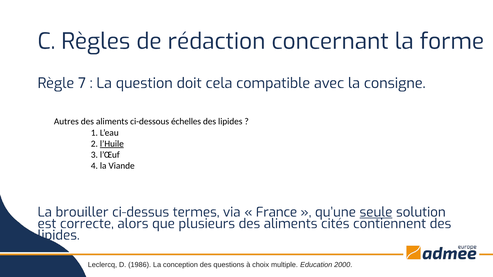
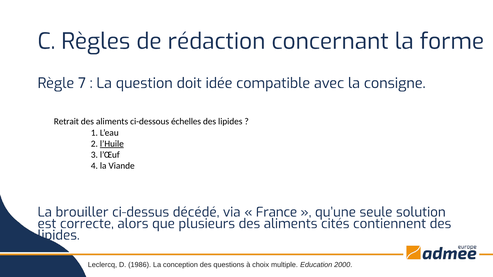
cela: cela -> idée (219, 83)
Autres: Autres -> Retrait (66, 122)
termes: termes -> décédé (196, 212)
seule underline: present -> none (376, 212)
